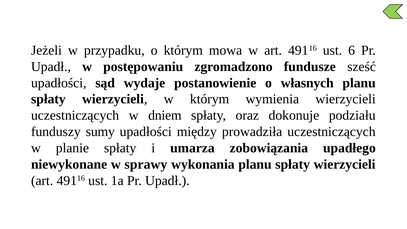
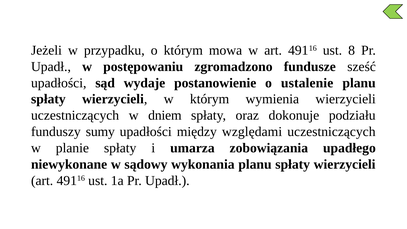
6: 6 -> 8 (352, 50)
własnych: własnych -> ustalenie (307, 83)
prowadziła: prowadziła -> względami (252, 132)
sprawy: sprawy -> sądowy (146, 164)
